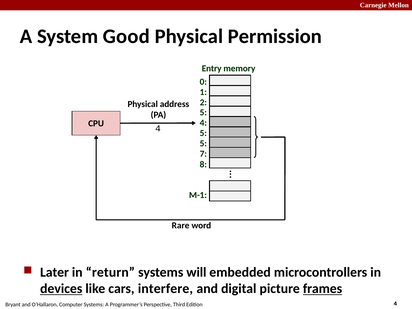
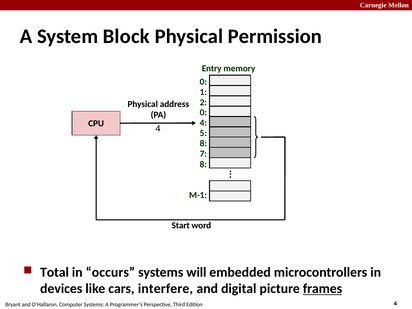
Good: Good -> Block (126, 36)
5: 5 -> 0 (203, 113)
5: 5 -> 8 (203, 144)
Rare: Rare -> Start (181, 226)
Later: Later -> Total (55, 272)
return: return -> occurs (110, 272)
devices underline: present -> none (61, 289)
